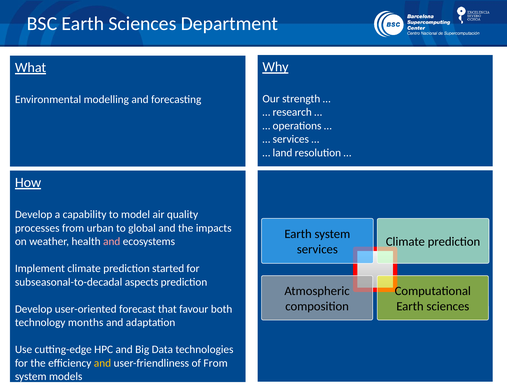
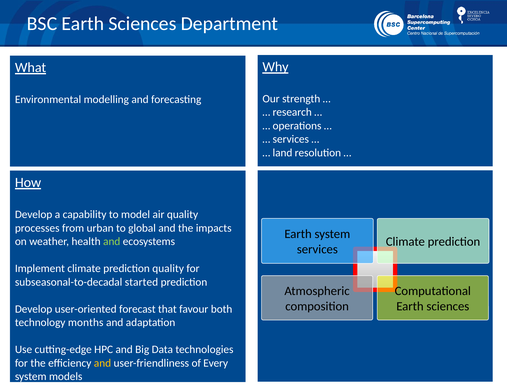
and colour: pink -> light green (112, 242)
prediction started: started -> quality (168, 269)
aspects: aspects -> started (141, 282)
of From: From -> Every (216, 363)
